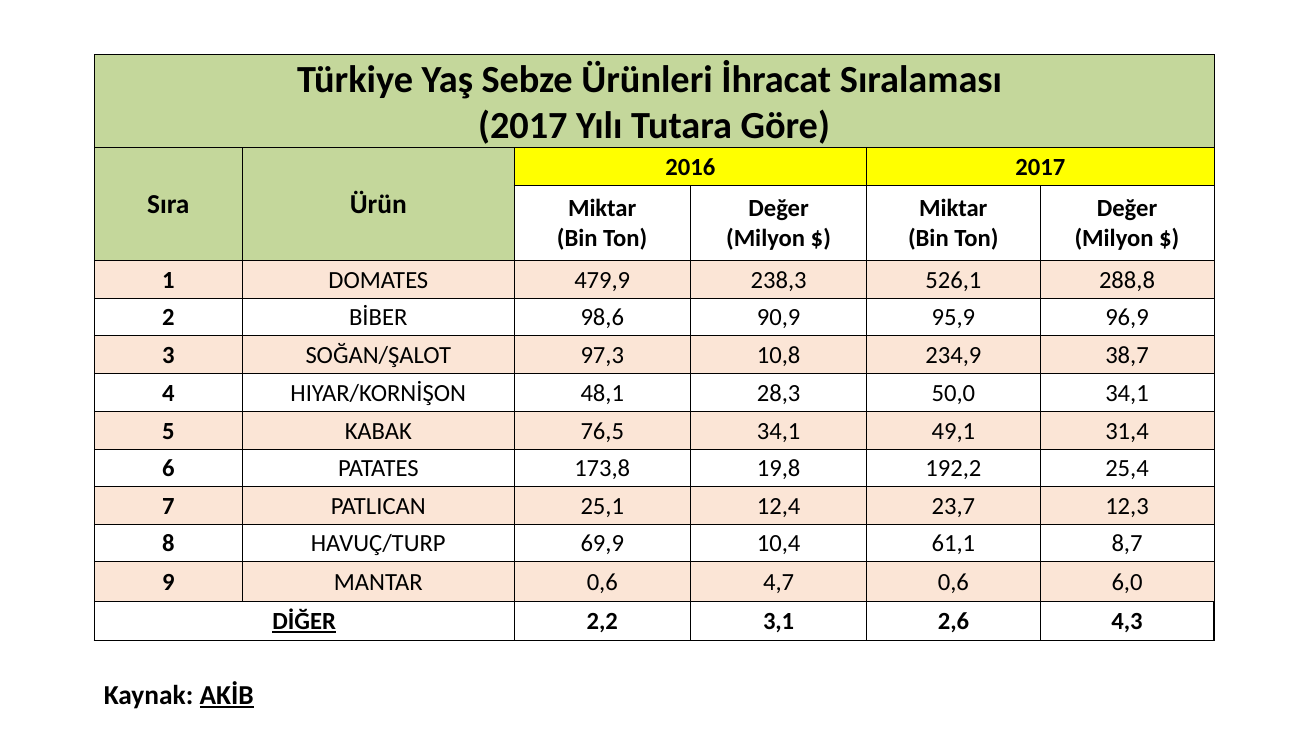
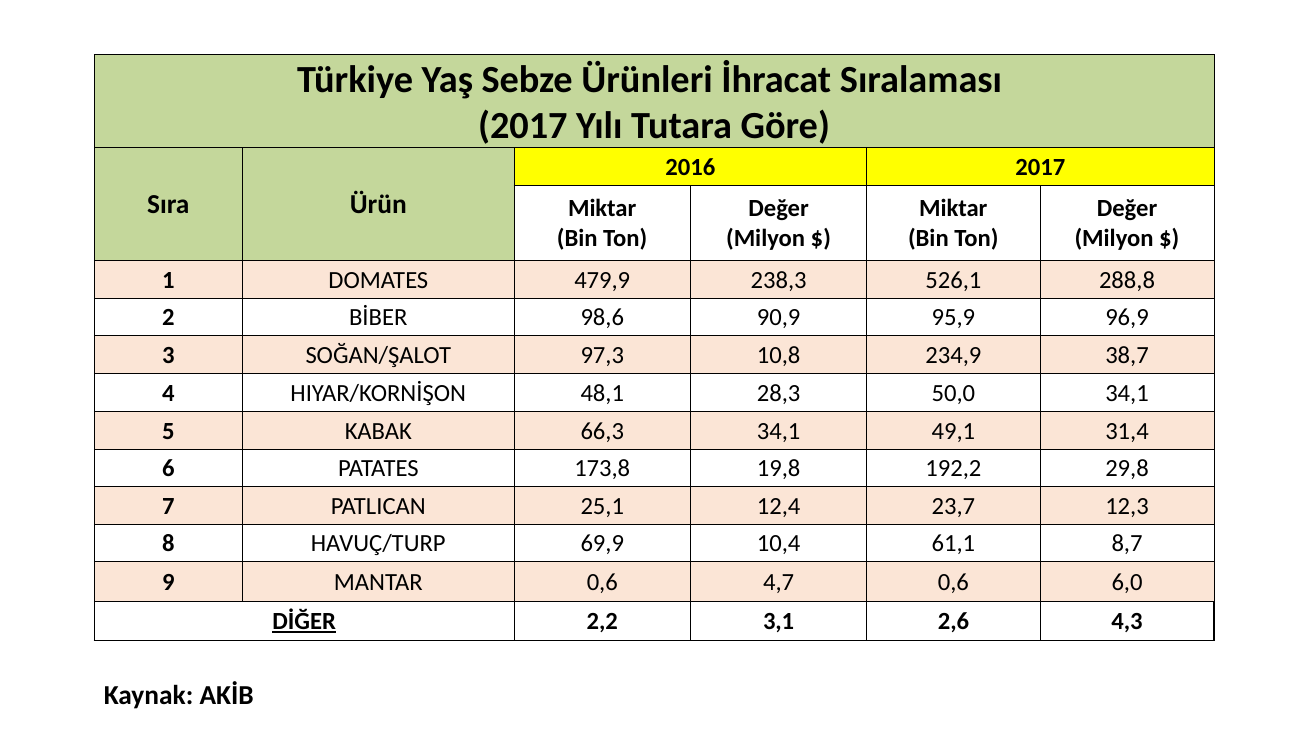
76,5: 76,5 -> 66,3 (602, 431)
25,4: 25,4 -> 29,8 (1127, 469)
AKİB underline: present -> none (227, 695)
